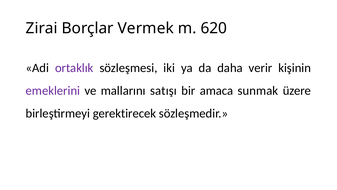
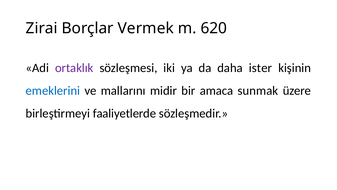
verir: verir -> ister (260, 68)
emeklerini colour: purple -> blue (53, 91)
satışı: satışı -> midir (164, 91)
gerektirecek: gerektirecek -> faaliyetlerde (124, 113)
